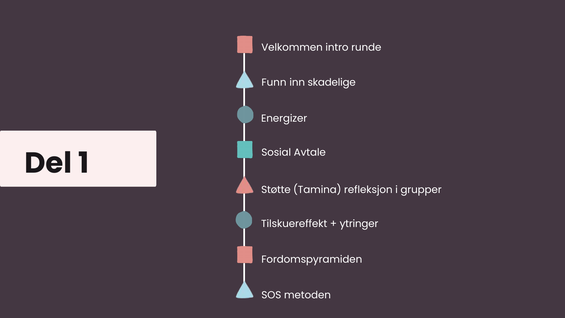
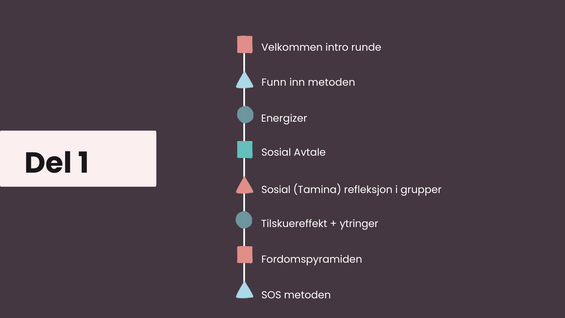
inn skadelige: skadelige -> metoden (332, 82)
Støtte: Støtte -> Sosial (276, 190)
